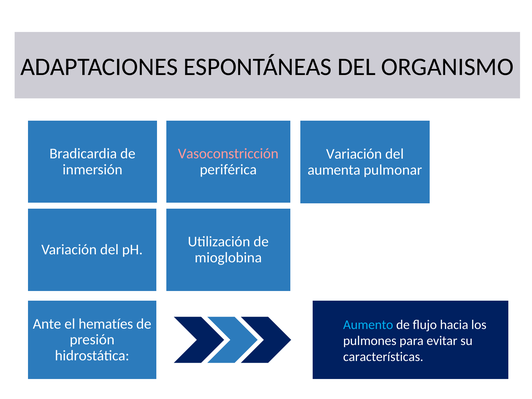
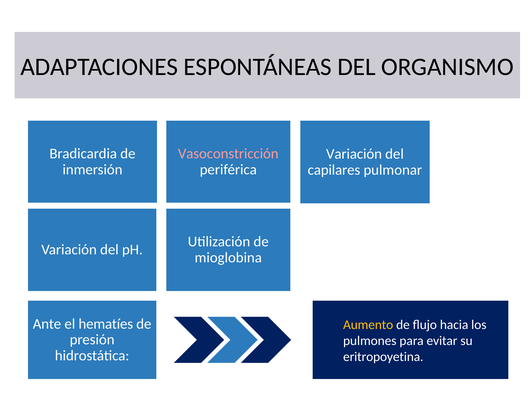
aumenta: aumenta -> capilares (334, 170)
Aumento colour: light blue -> yellow (368, 325)
características: características -> eritropoyetina (383, 357)
